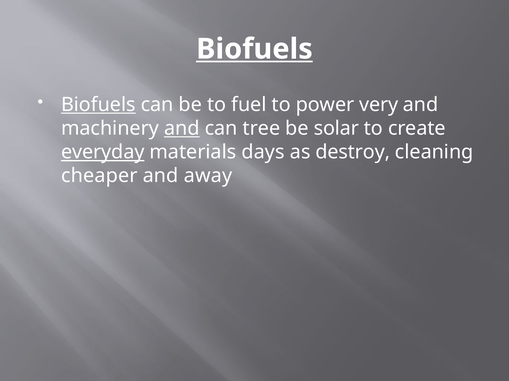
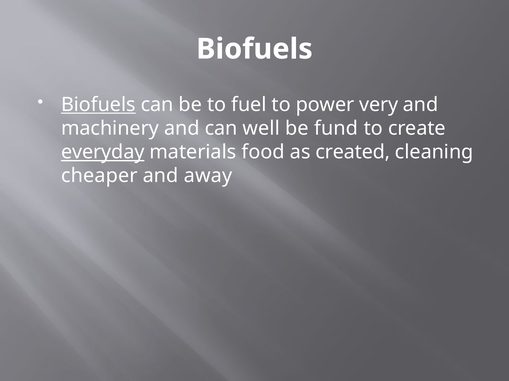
Biofuels underline: present -> none (254, 49)
and underline: present -> none (182, 129)
tree: tree -> well (261, 129)
solar: solar -> fund (336, 129)
days: days -> food (263, 152)
destroy: destroy -> created (353, 152)
